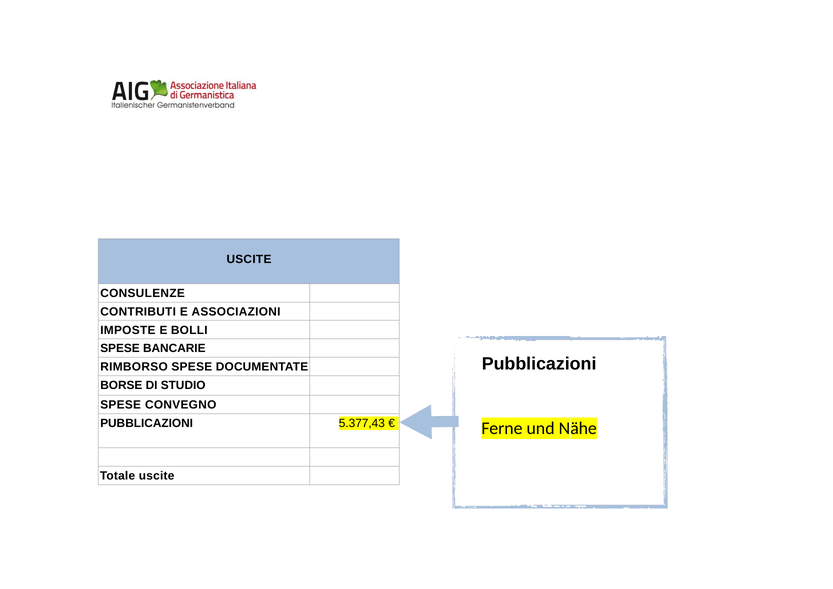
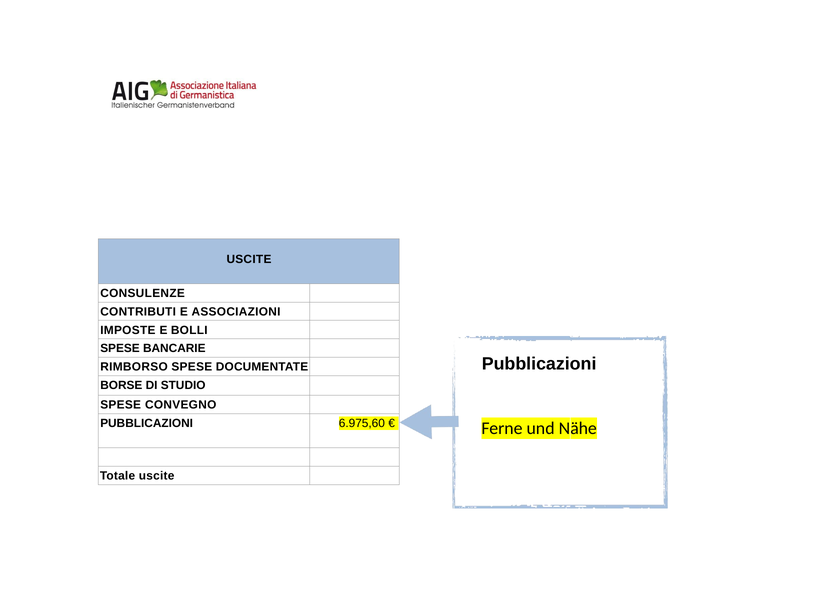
5.377,43: 5.377,43 -> 6.975,60 (362, 423)
